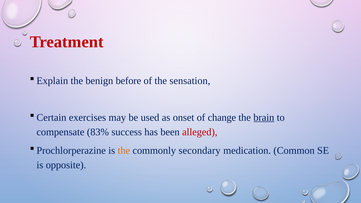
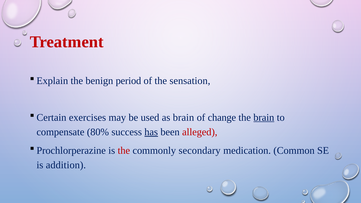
before: before -> period (128, 81)
as onset: onset -> brain (183, 117)
83%: 83% -> 80% (98, 132)
has underline: none -> present (151, 132)
the colour: orange -> red (124, 150)
opposite: opposite -> addition (66, 165)
